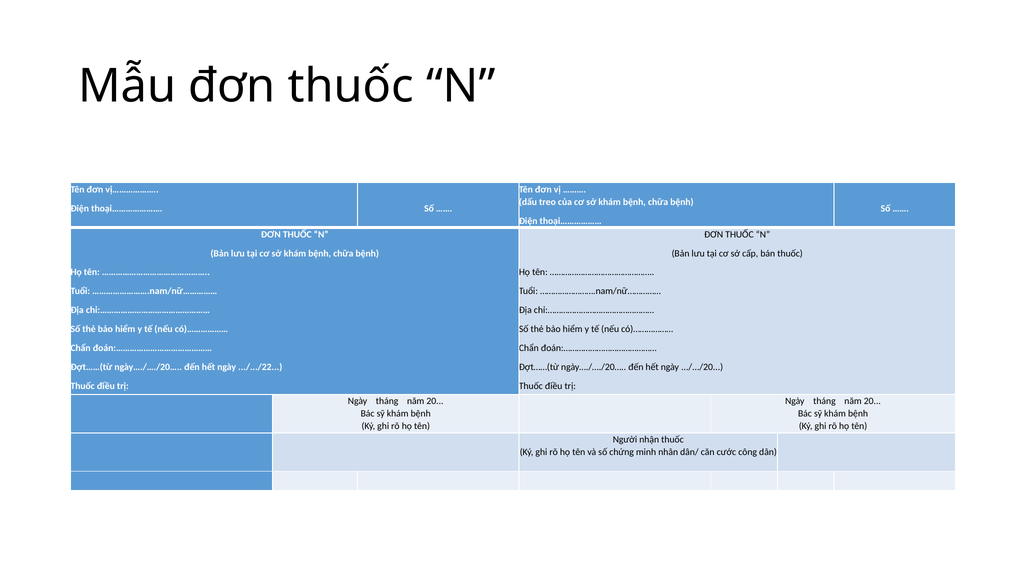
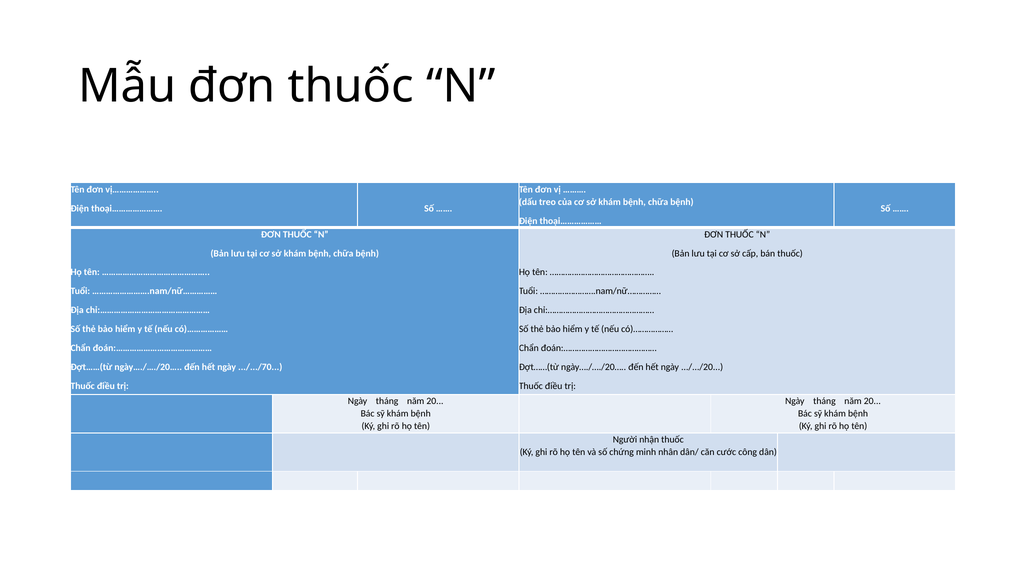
.../.../22: .../.../22 -> .../.../70 (260, 367)
